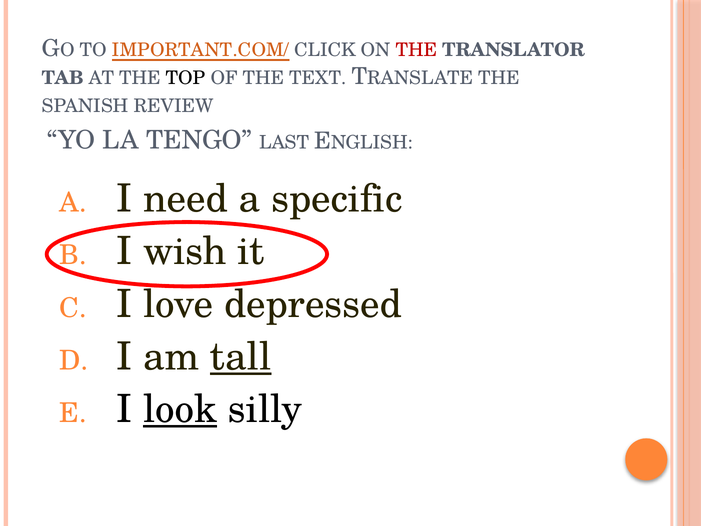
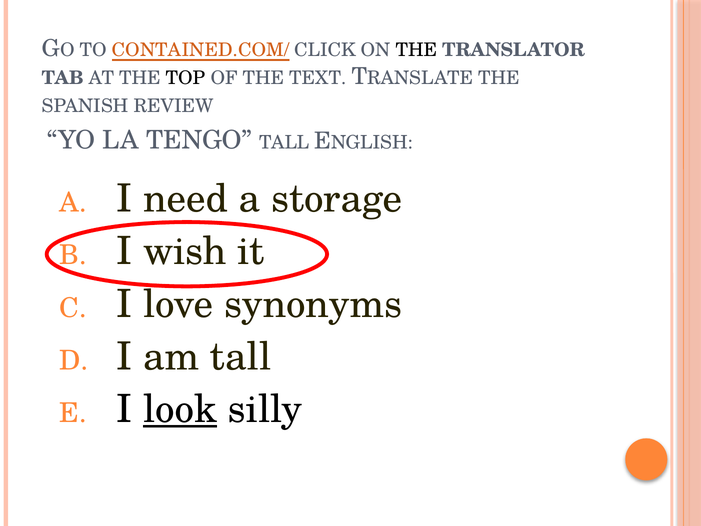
IMPORTANT.COM/: IMPORTANT.COM/ -> CONTAINED.COM/ (201, 50)
THE colour: red -> black (416, 50)
TENGO LAST: LAST -> TALL (284, 143)
specific: specific -> storage (337, 199)
depressed: depressed -> synonyms (313, 304)
tall underline: present -> none (241, 357)
